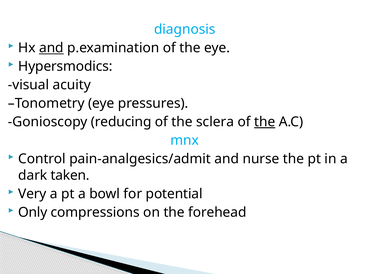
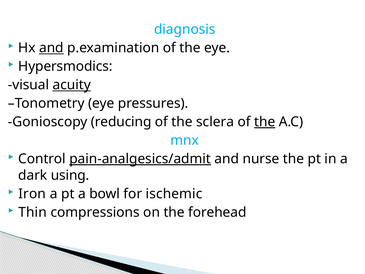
acuity underline: none -> present (72, 85)
pain-analgesics/admit underline: none -> present (140, 159)
taken: taken -> using (70, 175)
Very: Very -> Iron (32, 194)
potential: potential -> ischemic (174, 194)
Only: Only -> Thin (33, 212)
